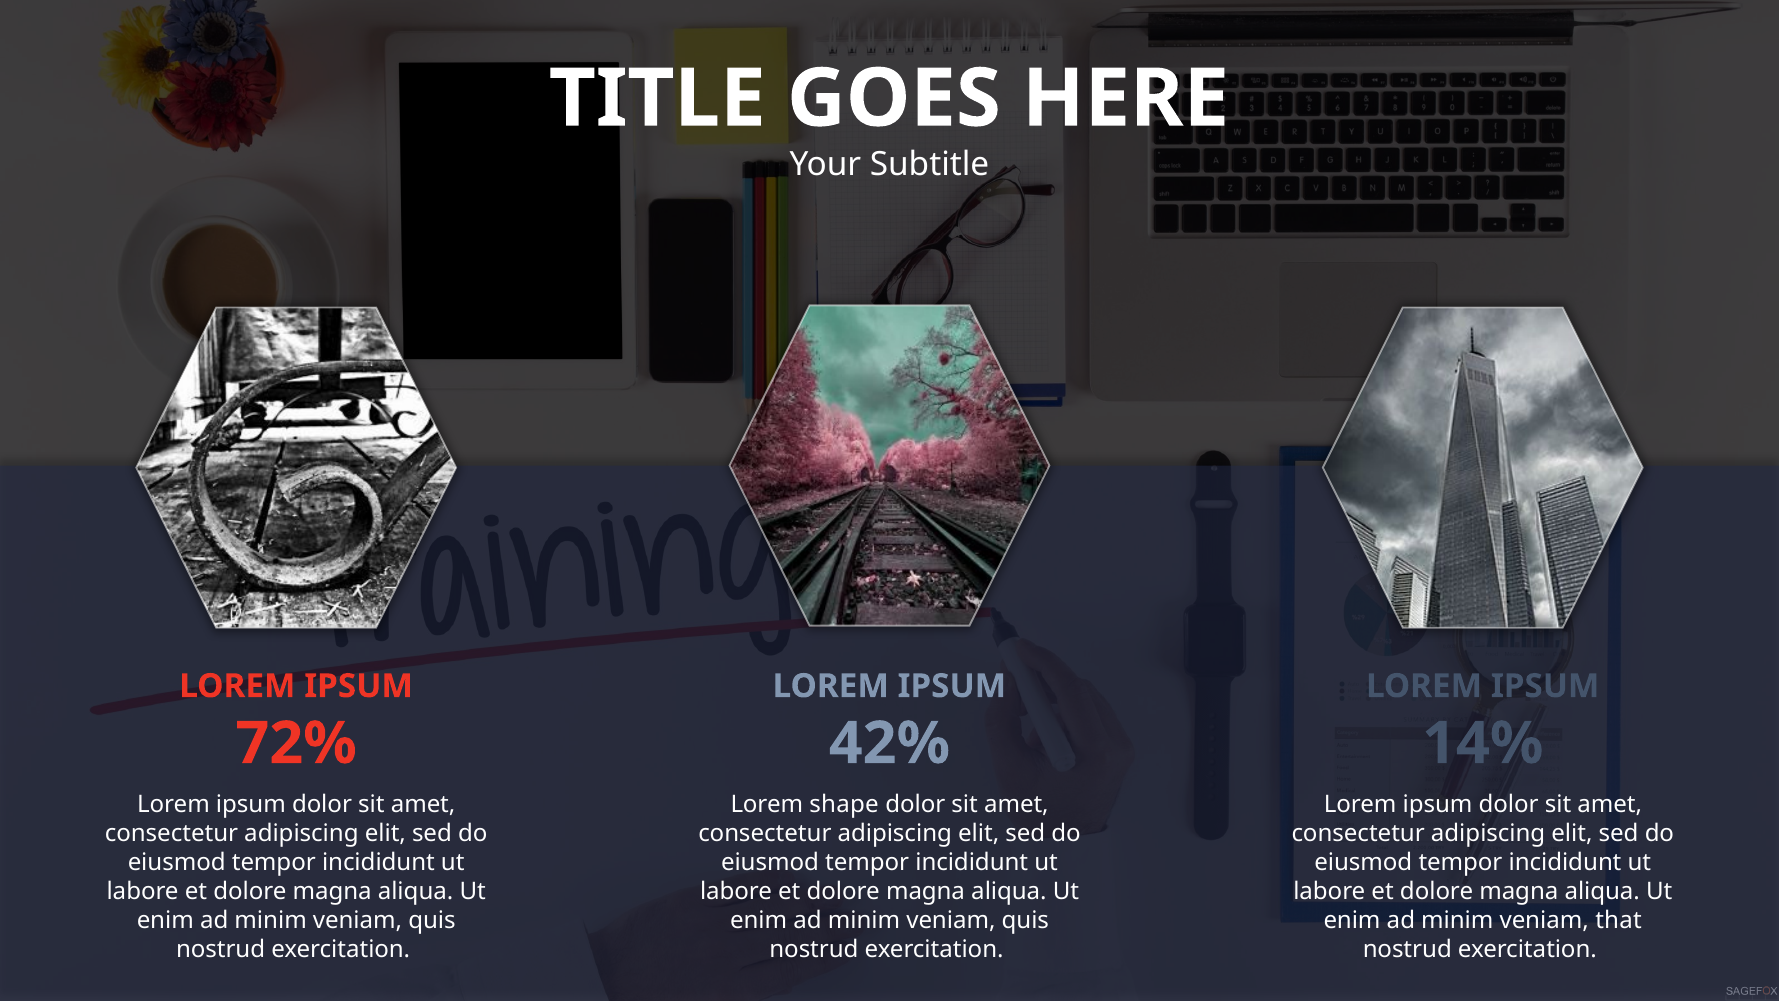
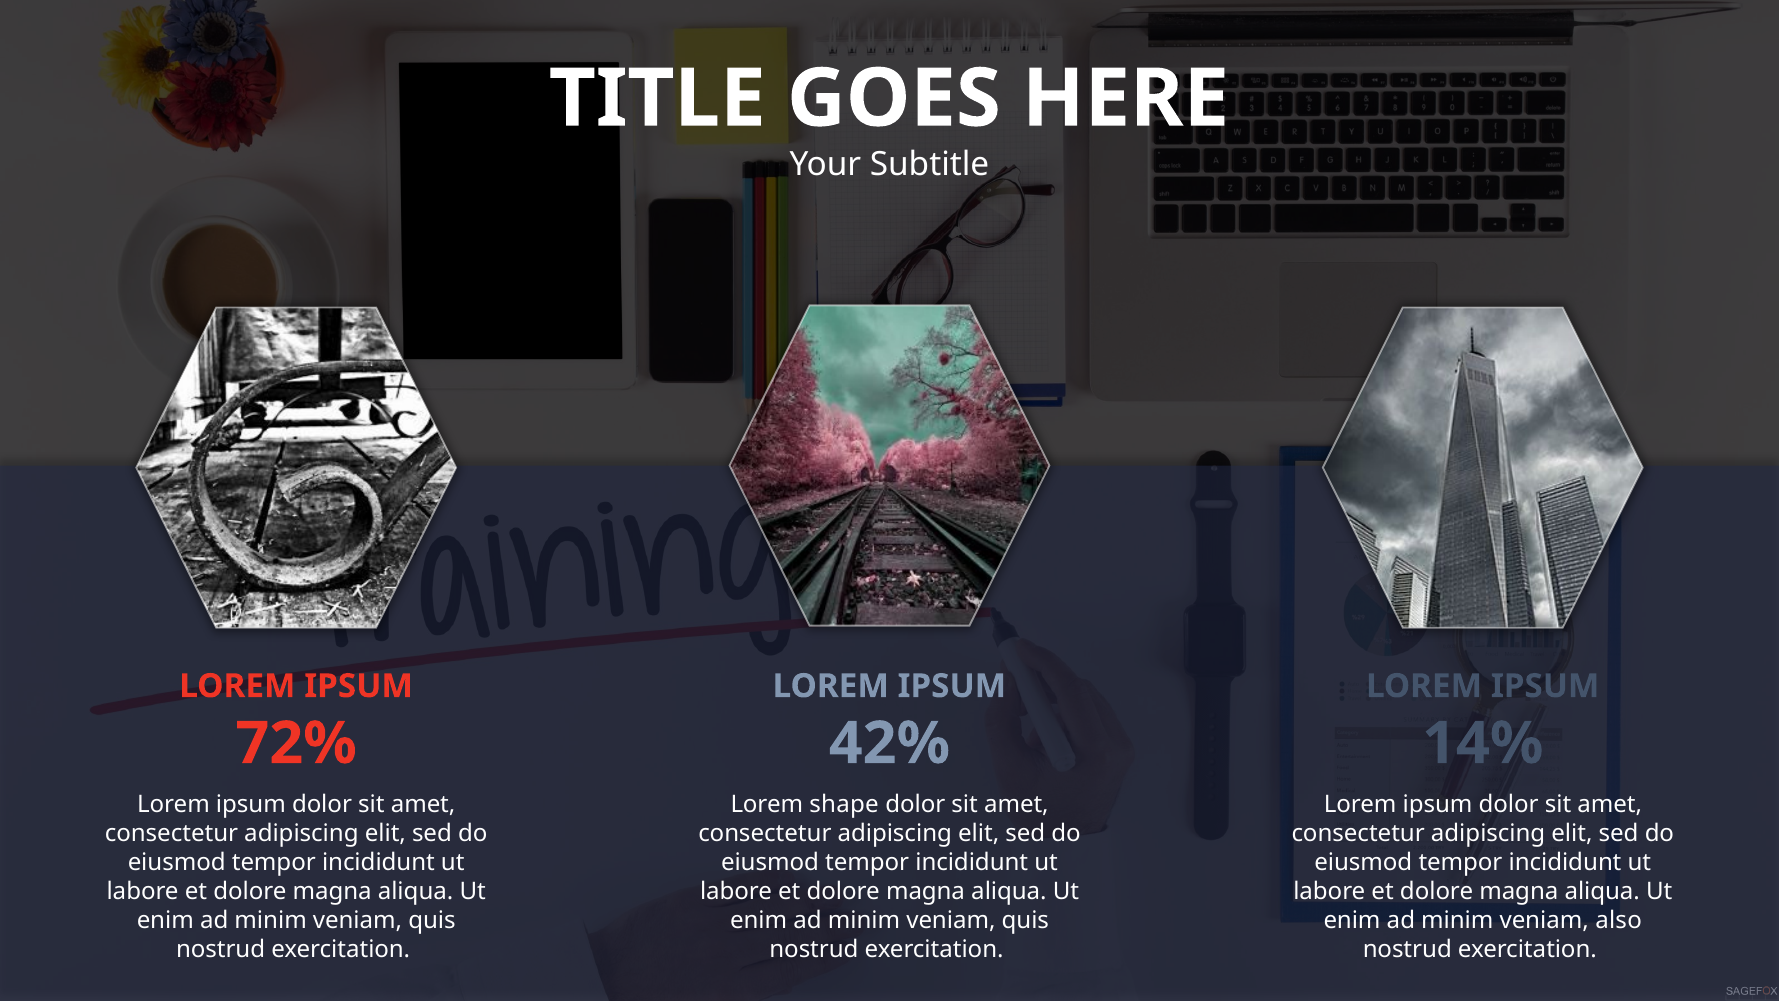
that: that -> also (1619, 920)
